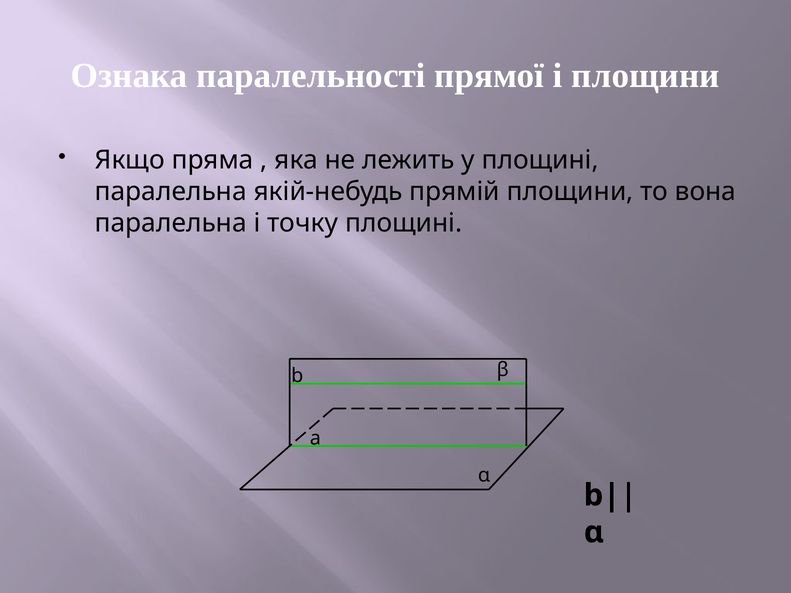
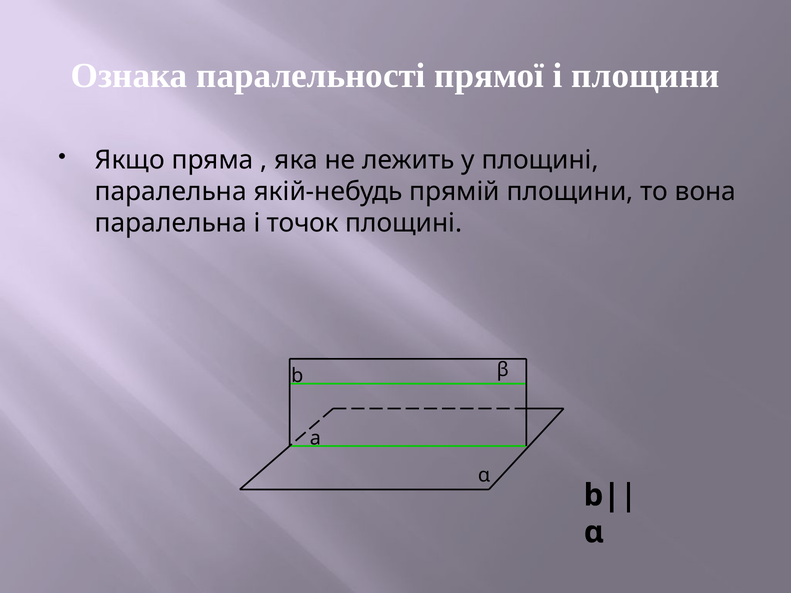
точку: точку -> точок (303, 223)
